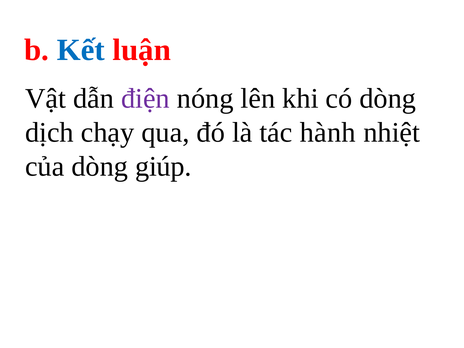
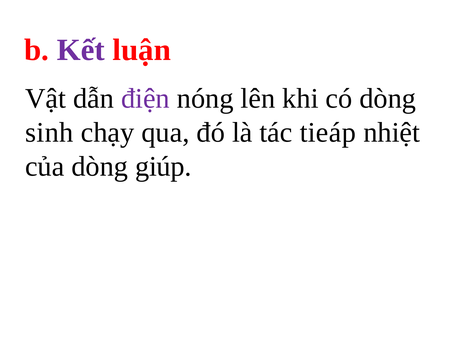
Kết colour: blue -> purple (81, 50)
dịch: dịch -> sinh (49, 133)
hành: hành -> tieáp (328, 133)
